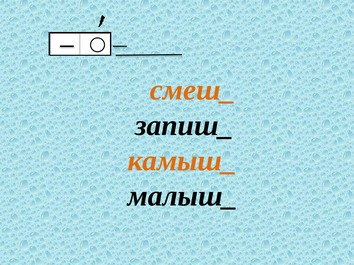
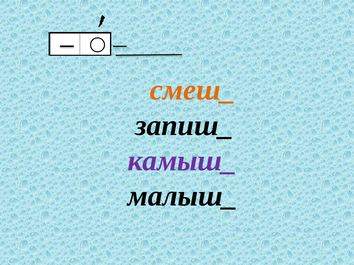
камыш_ colour: orange -> purple (182, 161)
